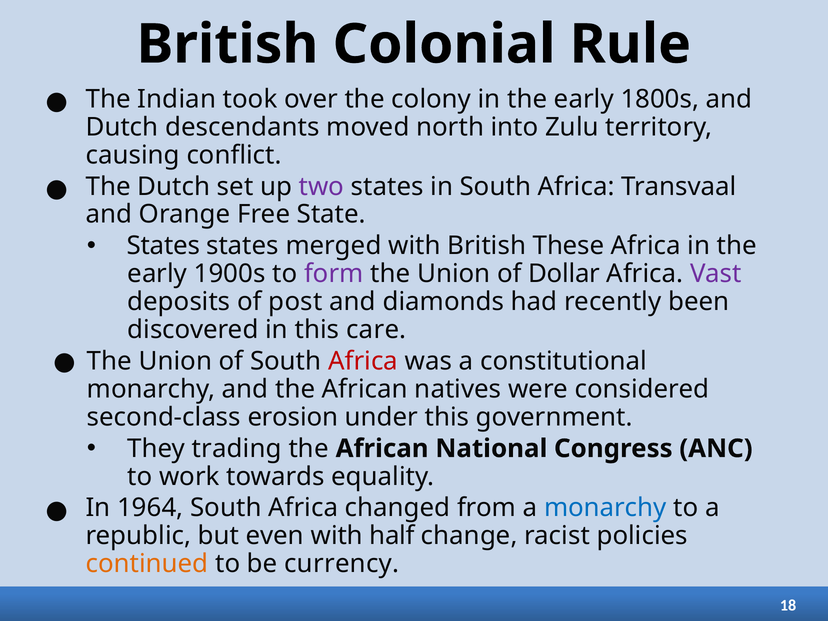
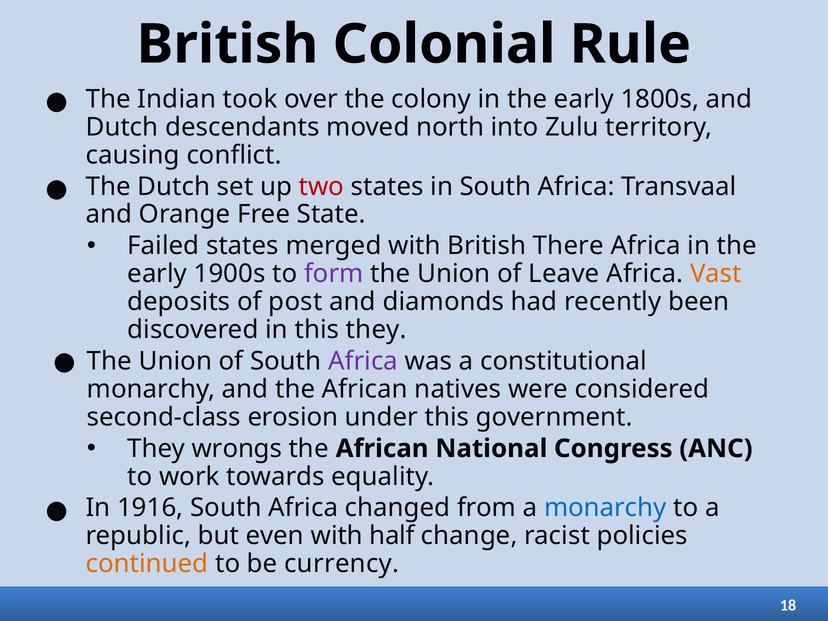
two colour: purple -> red (321, 186)
States: States -> Failed (163, 246)
These: These -> There (568, 246)
Dollar: Dollar -> Leave (564, 274)
Vast colour: purple -> orange (716, 274)
this care: care -> they (376, 330)
Africa colour: red -> purple (363, 361)
trading: trading -> wrongs (237, 449)
1964: 1964 -> 1916 (150, 508)
